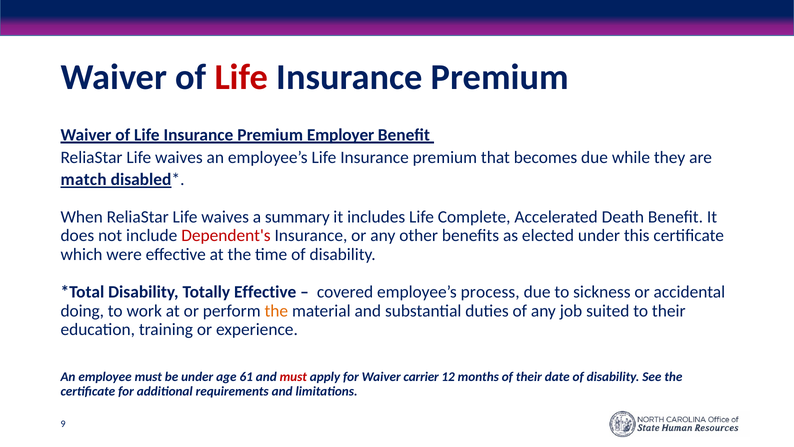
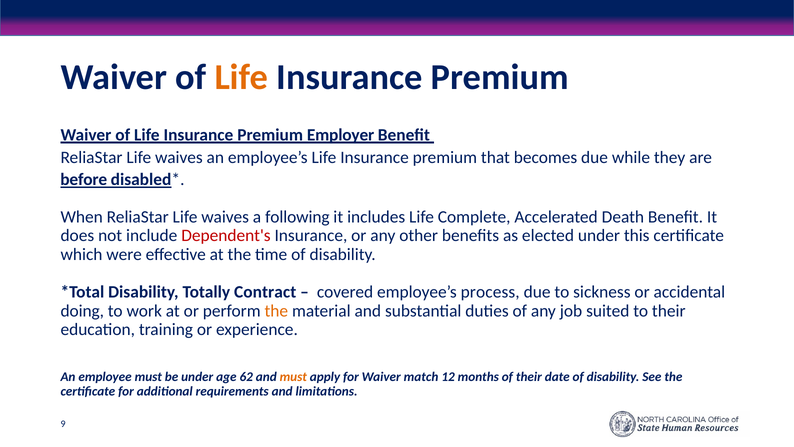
Life colour: red -> orange (241, 77)
match: match -> before (84, 180)
summary: summary -> following (297, 217)
Totally Effective: Effective -> Contract (265, 292)
61: 61 -> 62 (246, 377)
must colour: red -> orange (293, 377)
carrier: carrier -> match (421, 377)
